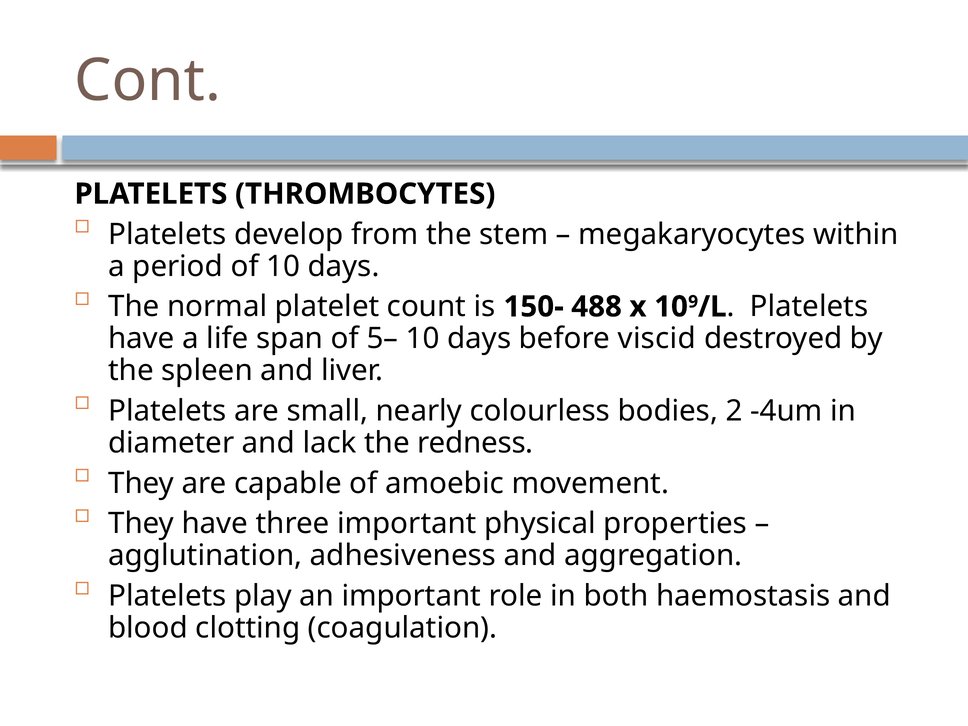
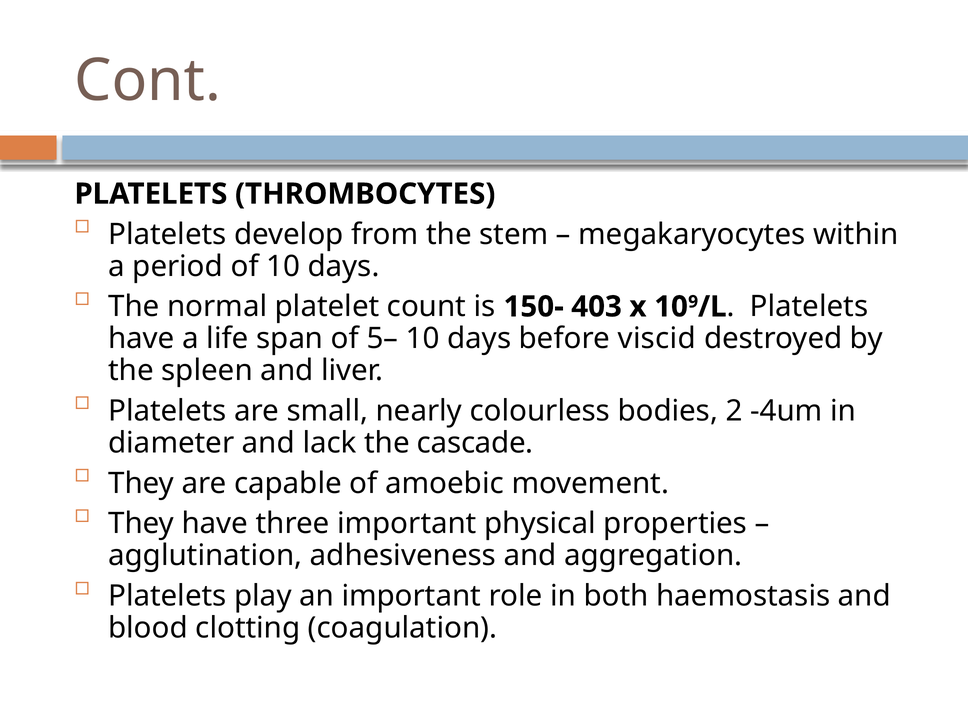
488: 488 -> 403 (597, 307)
redness: redness -> cascade (475, 443)
